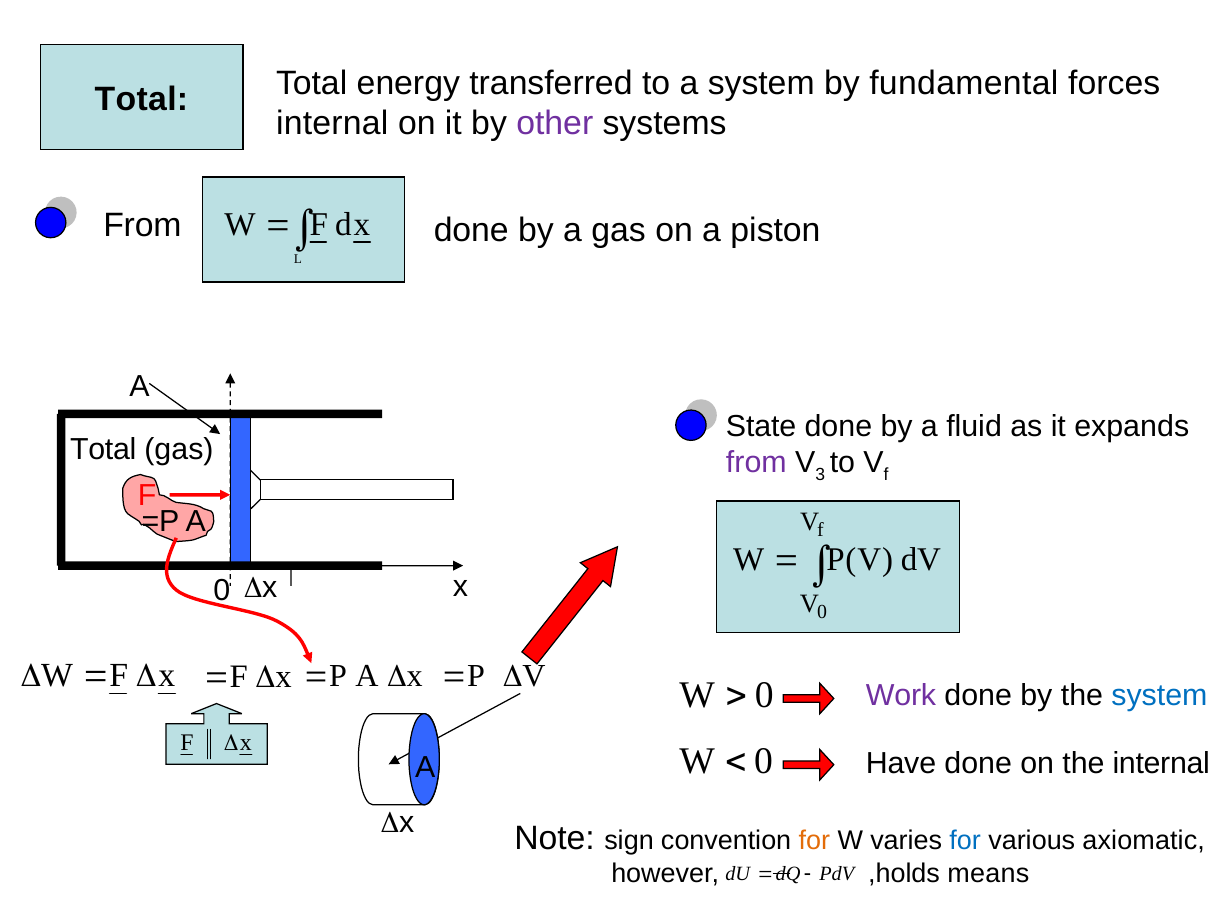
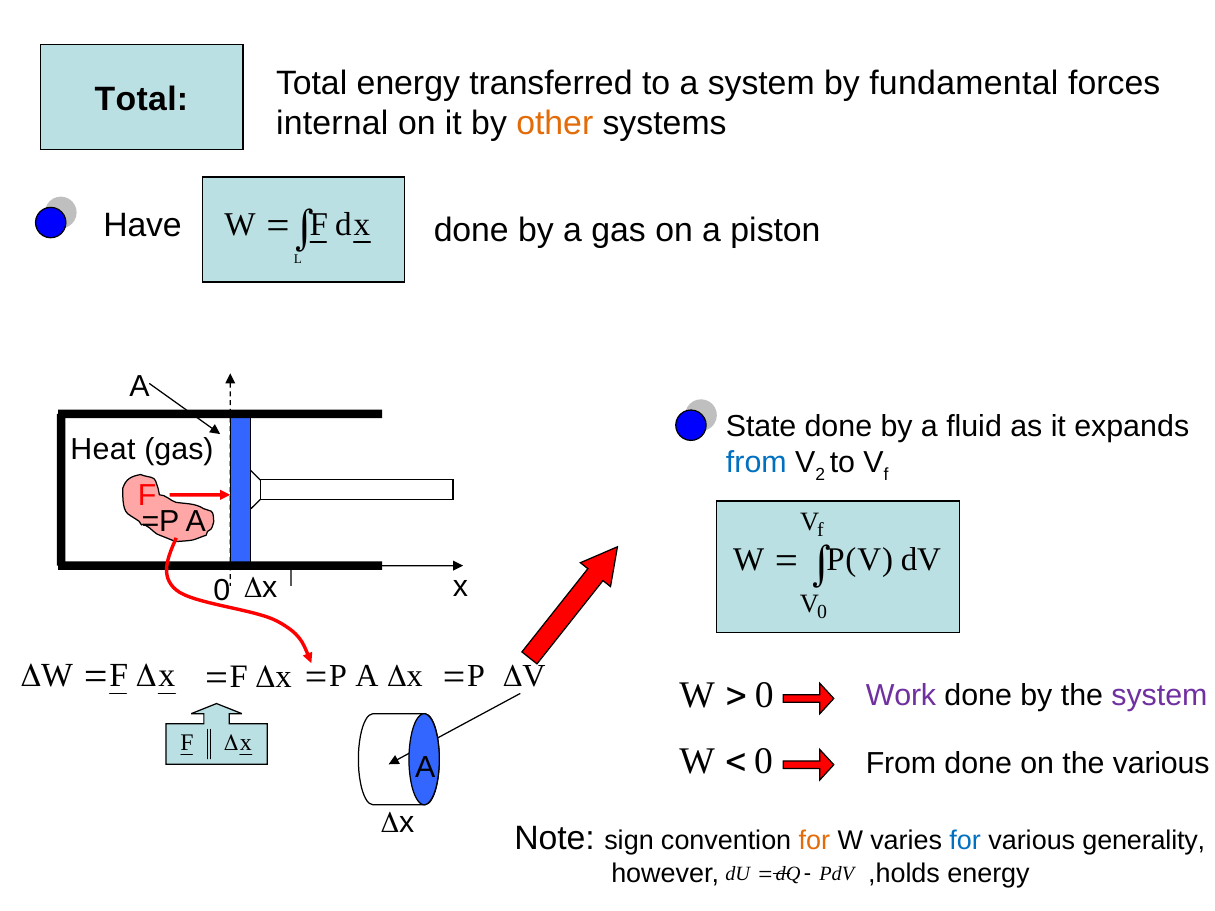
other colour: purple -> orange (555, 123)
From: From -> Have (142, 226)
Total: Total -> Heat (103, 450)
from colour: purple -> blue (756, 463)
3: 3 -> 2 (820, 475)
system colour: blue -> purple (1159, 695)
Have: Have -> From (901, 764)
the internal: internal -> various (1161, 764)
axiomatic: axiomatic -> generality (1144, 840)
,holds means: means -> energy (989, 874)
